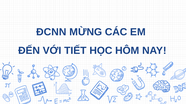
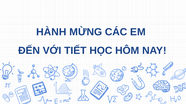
ĐCNN: ĐCNN -> HÀNH (51, 32)
